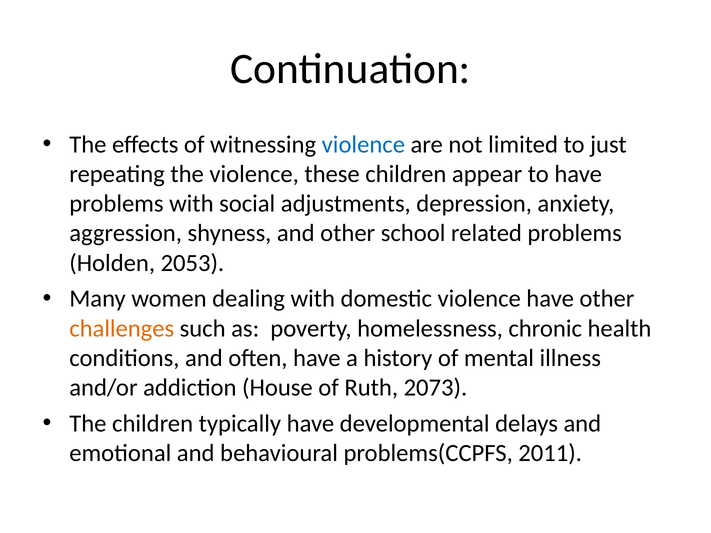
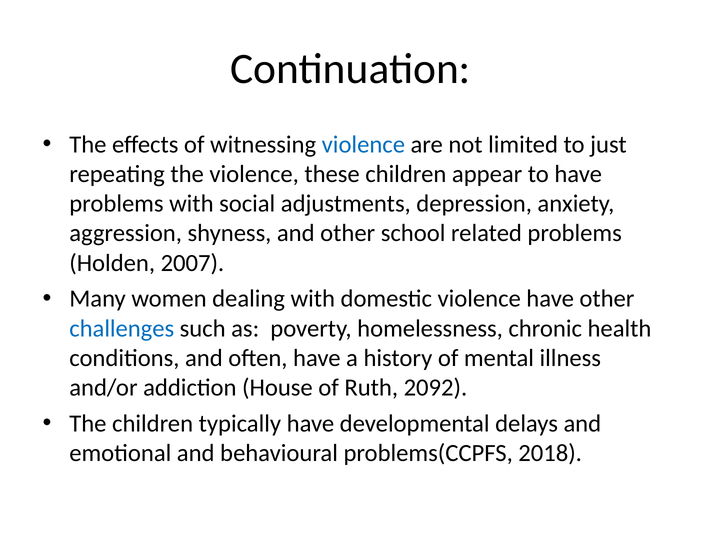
2053: 2053 -> 2007 (192, 263)
challenges colour: orange -> blue (122, 329)
2073: 2073 -> 2092 (435, 388)
2011: 2011 -> 2018 (550, 453)
